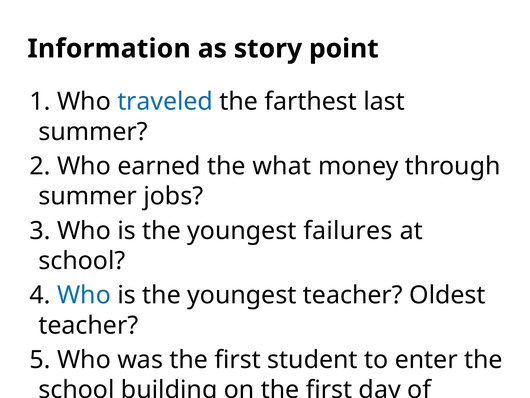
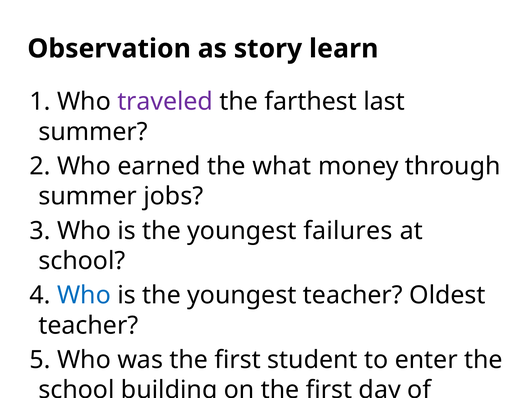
Information: Information -> Observation (109, 49)
point: point -> learn (344, 49)
traveled colour: blue -> purple (165, 102)
